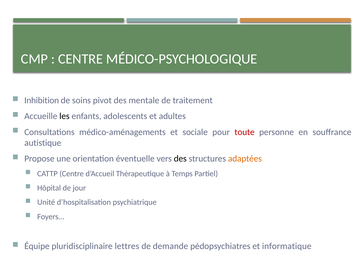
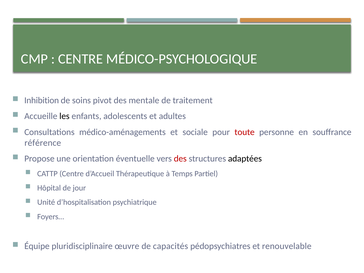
autistique: autistique -> référence (43, 143)
des colour: black -> red (180, 159)
adaptées colour: orange -> black (245, 159)
lettres: lettres -> œuvre (127, 246)
demande: demande -> capacités (171, 246)
informatique: informatique -> renouvelable (287, 246)
